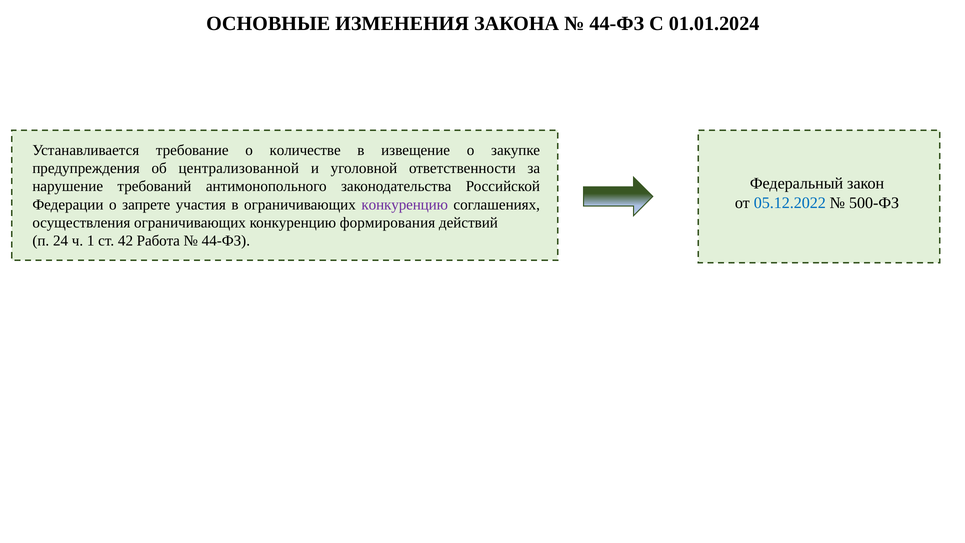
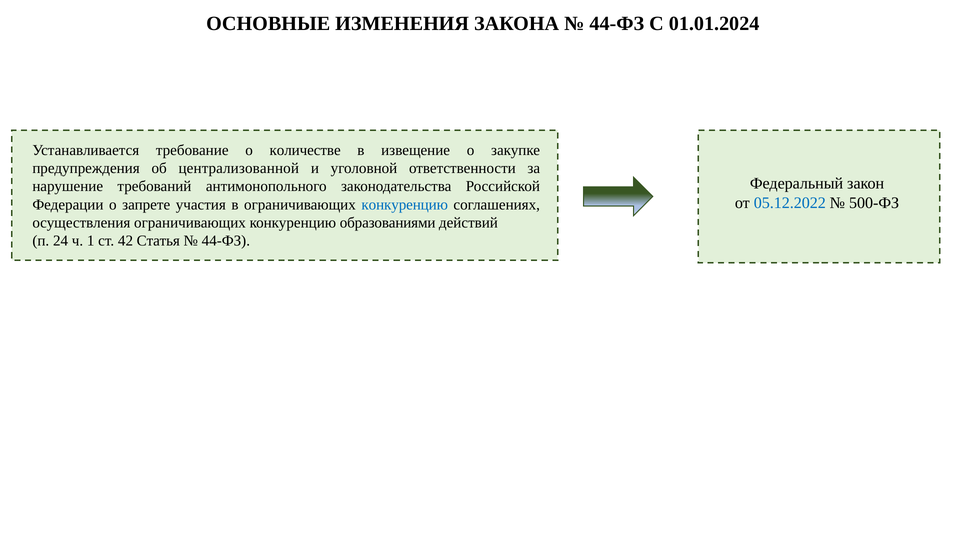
конкуренцию colour: purple -> blue (405, 205)
формирования: формирования -> образованиями (388, 223)
Работа: Работа -> Статья (158, 241)
